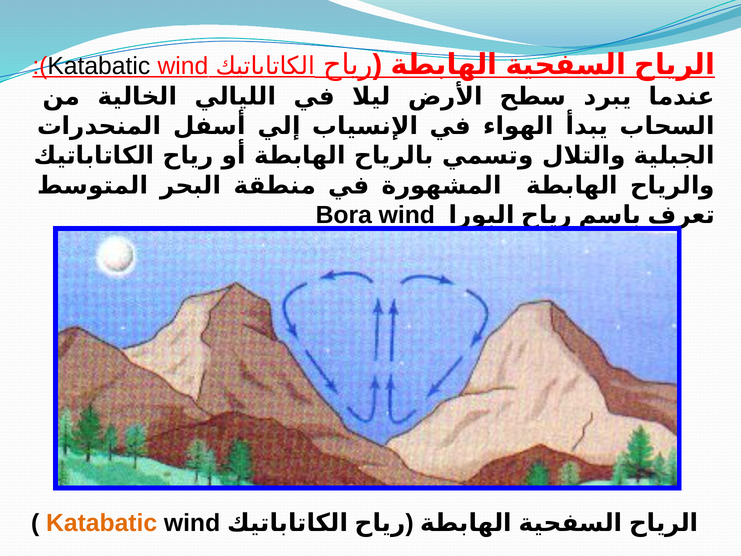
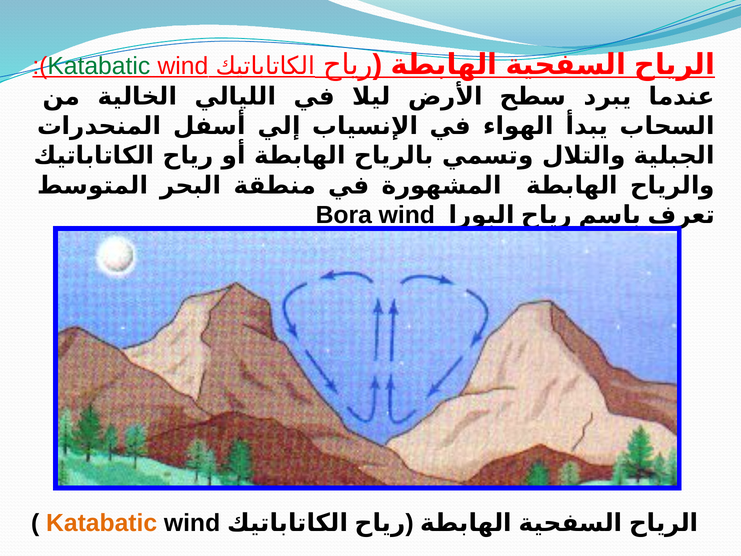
Katabatic colour: black -> green (99, 66)
